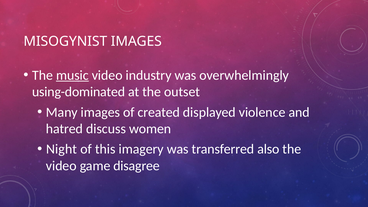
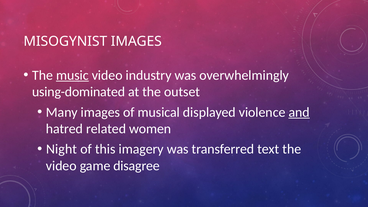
created: created -> musical (159, 112)
and underline: none -> present (299, 112)
discuss: discuss -> related (106, 129)
also: also -> text (268, 149)
